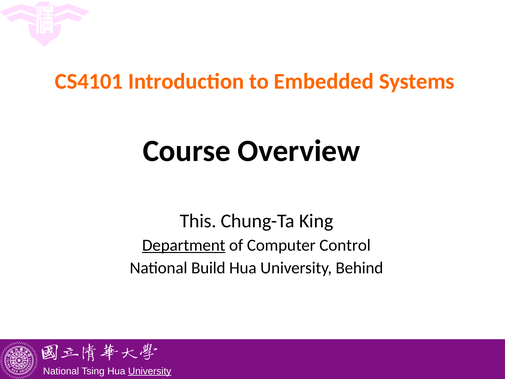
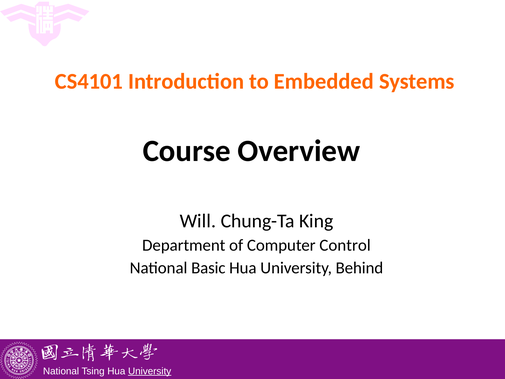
This: This -> Will (198, 221)
Department underline: present -> none (184, 245)
Build: Build -> Basic (208, 268)
